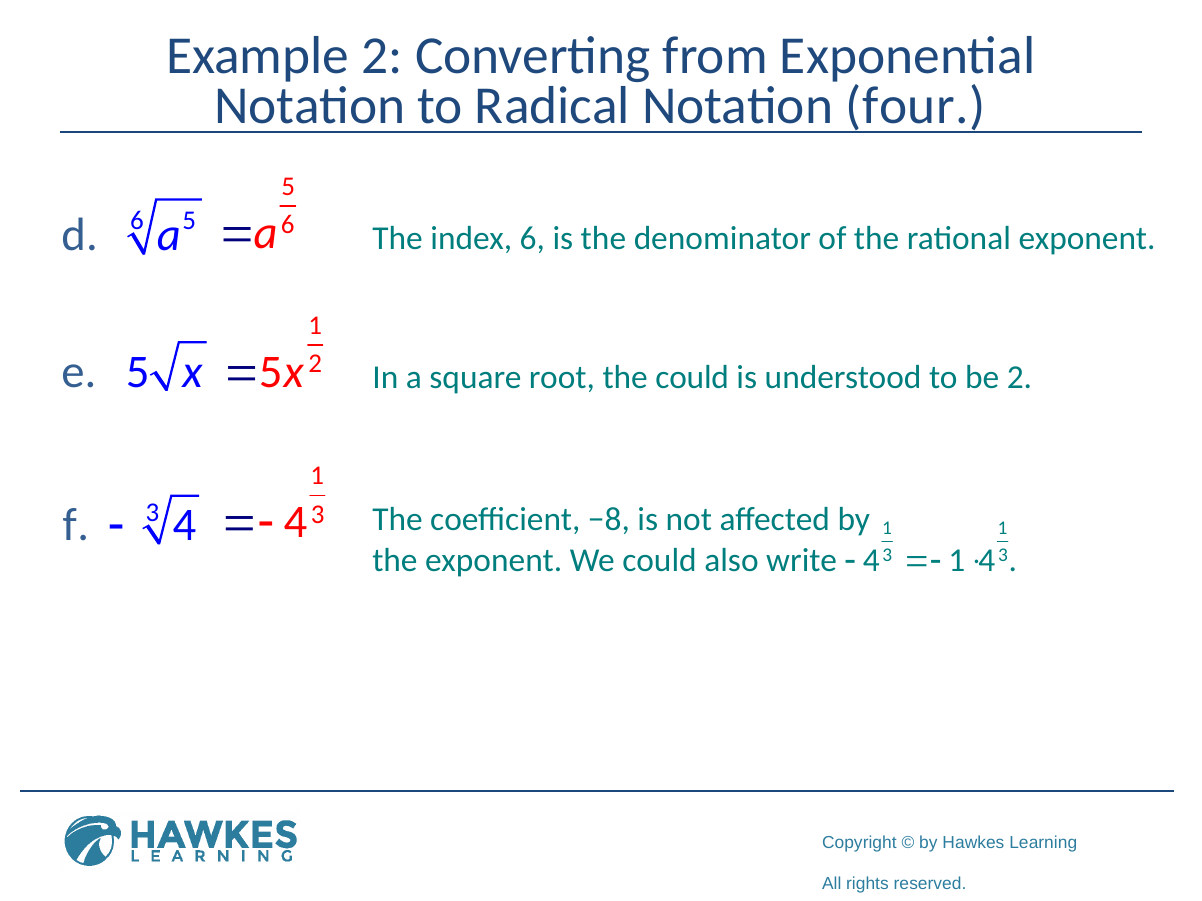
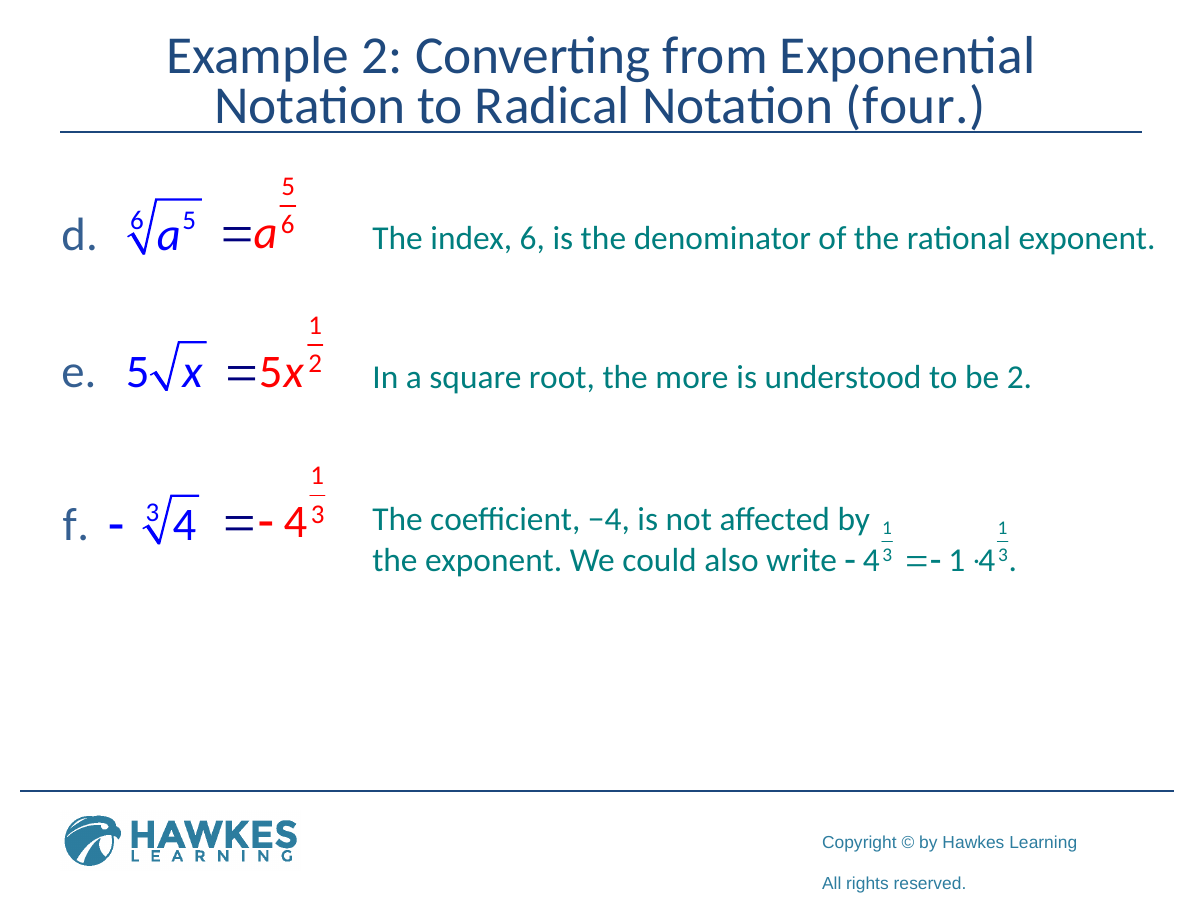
the could: could -> more (692, 377)
−8: −8 -> −4 (609, 520)
